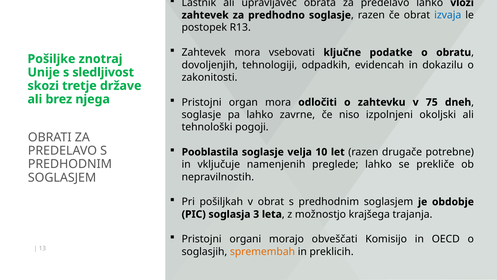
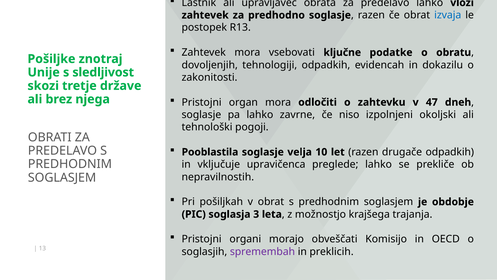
75: 75 -> 47 (432, 102)
drugače potrebne: potrebne -> odpadkih (450, 152)
namenjenih: namenjenih -> upravičenca (276, 164)
spremembah colour: orange -> purple (262, 251)
